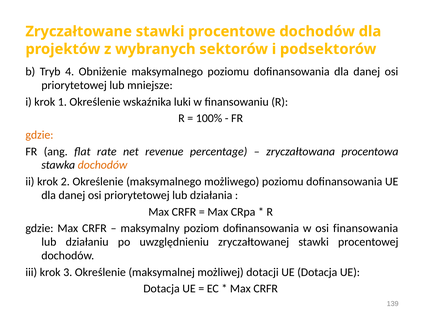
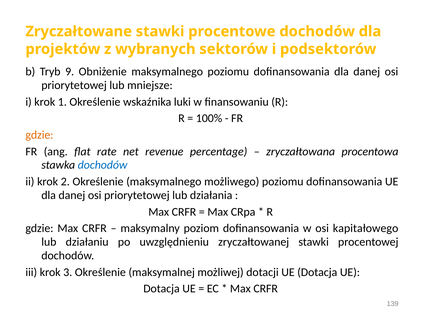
4: 4 -> 9 (70, 72)
dochodów colour: orange -> blue (103, 165)
finansowania: finansowania -> kapitałowego (366, 228)
